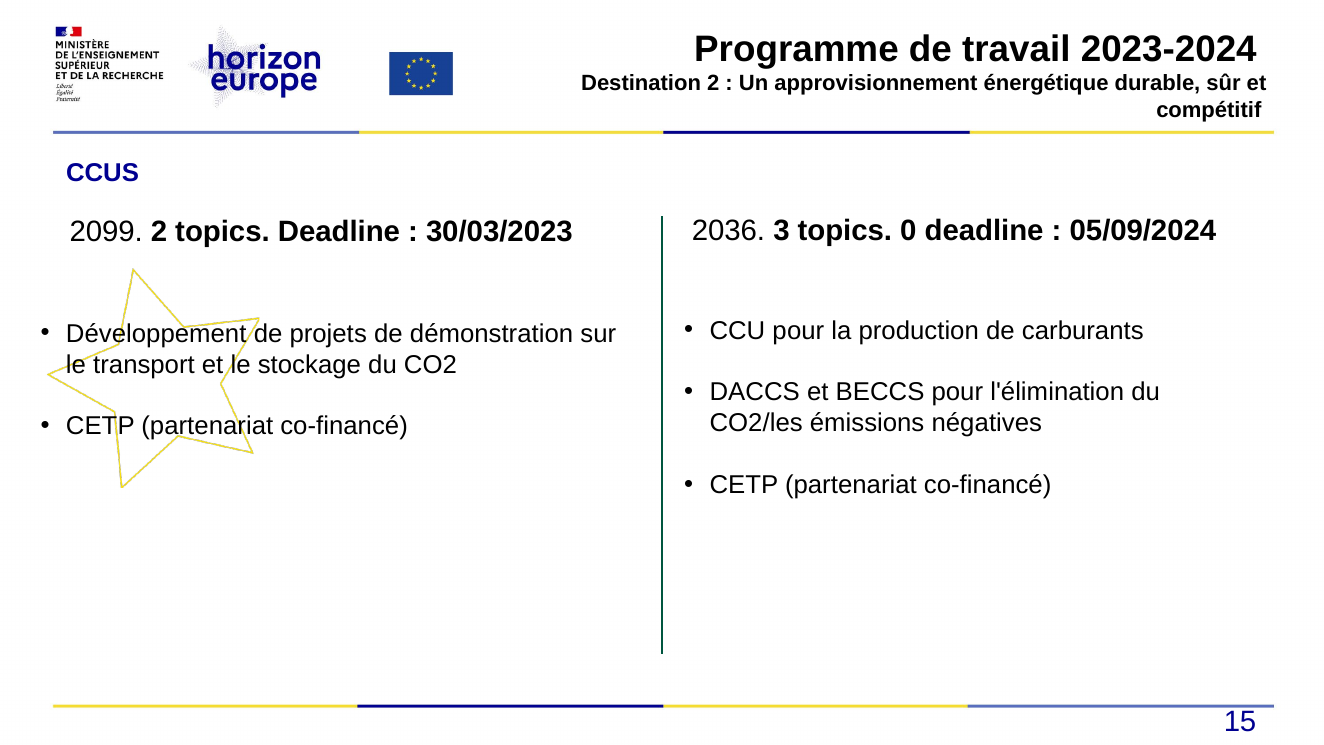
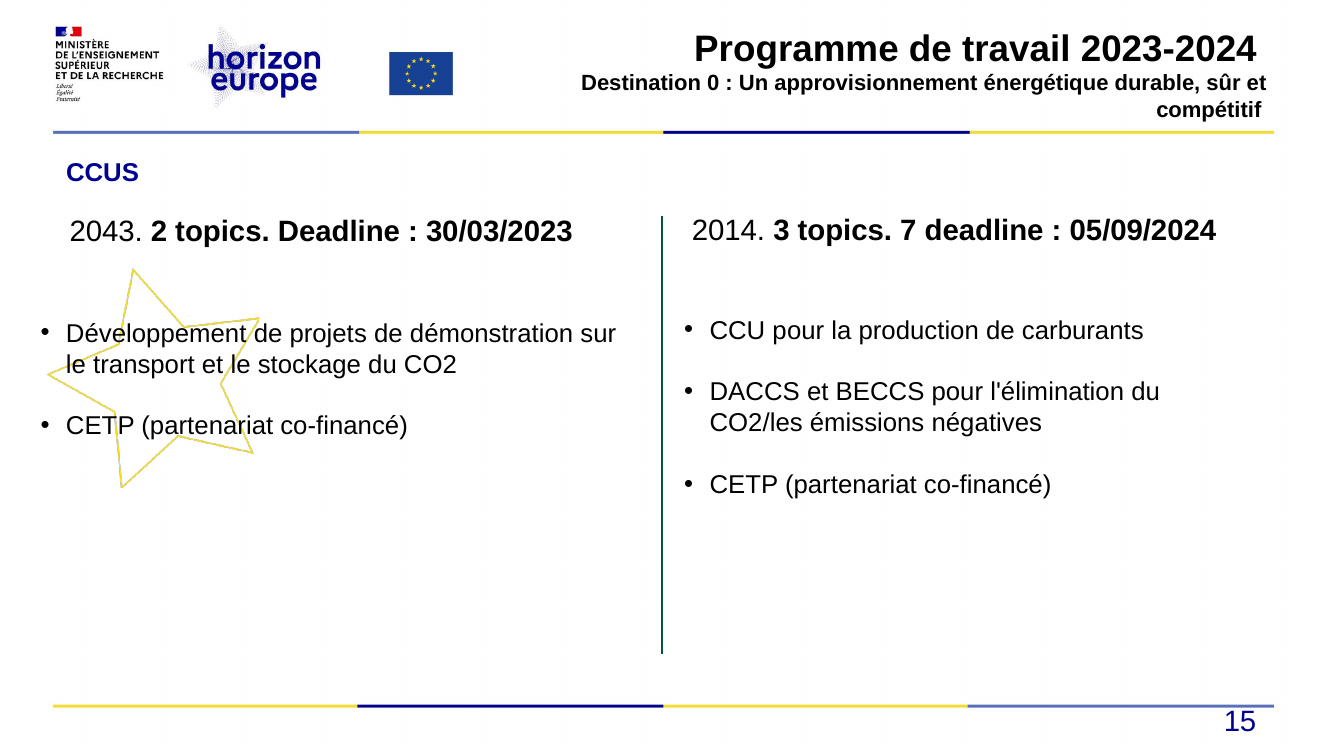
Destination 2: 2 -> 0 (713, 83)
2099: 2099 -> 2043 (106, 232)
2036: 2036 -> 2014 (729, 230)
0: 0 -> 7 (908, 230)
